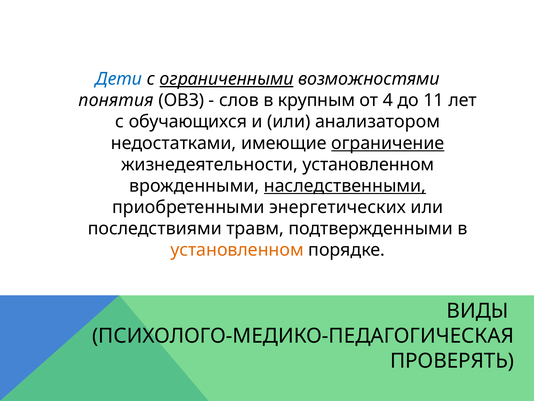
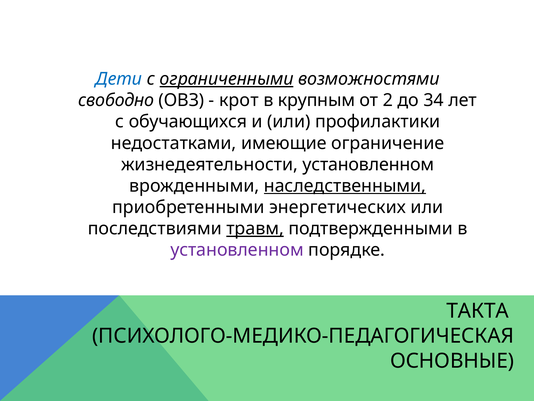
понятия: понятия -> свободно (116, 100)
слов: слов -> крот (239, 100)
4: 4 -> 2 (388, 100)
11: 11 -> 34 (434, 100)
анализатором: анализатором -> профилактики (378, 122)
ограничение underline: present -> none (388, 143)
травм underline: none -> present (255, 228)
установленном colour: orange -> purple (237, 250)
ВИДЫ: ВИДЫ -> ТАКТА (478, 311)
ПРОВЕРЯТЬ: ПРОВЕРЯТЬ -> ОСНОВНЫЕ (452, 361)
